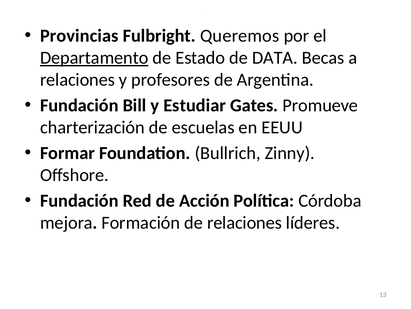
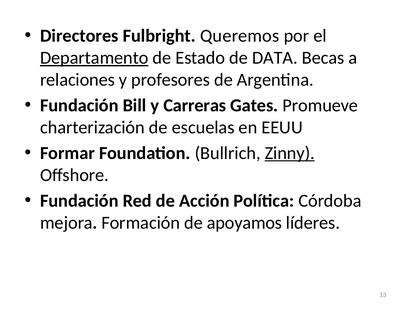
Provincias: Provincias -> Directores (79, 36)
Estudiar: Estudiar -> Carreras (195, 105)
Zinny underline: none -> present (290, 153)
de relaciones: relaciones -> apoyamos (245, 222)
